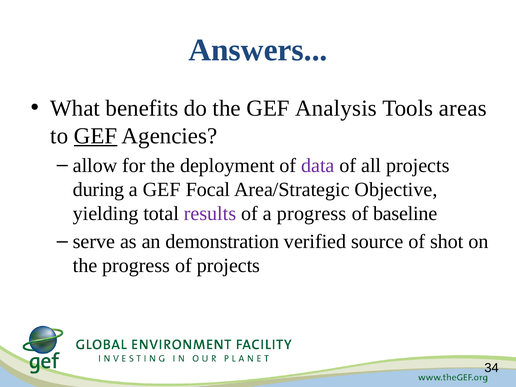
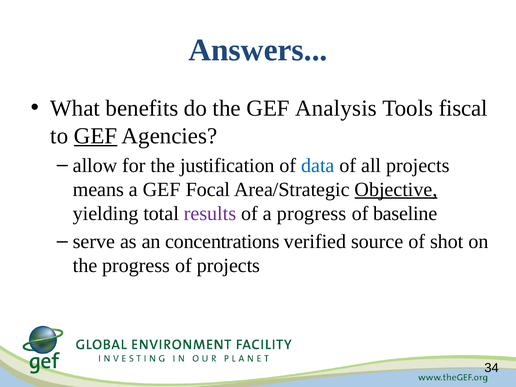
areas: areas -> fiscal (463, 108)
deployment: deployment -> justification (227, 165)
data colour: purple -> blue (318, 165)
during: during -> means (98, 189)
Objective underline: none -> present (396, 189)
demonstration: demonstration -> concentrations (222, 242)
